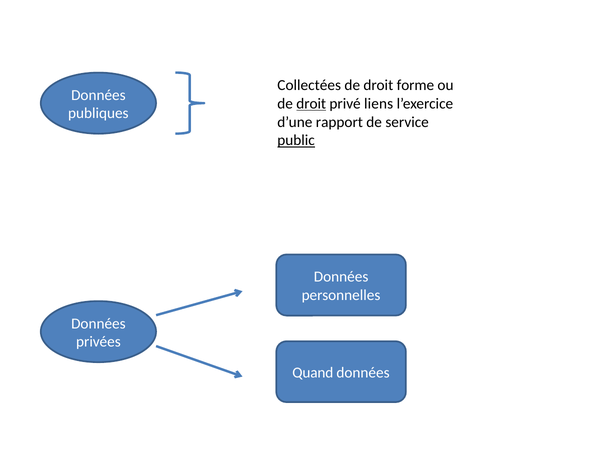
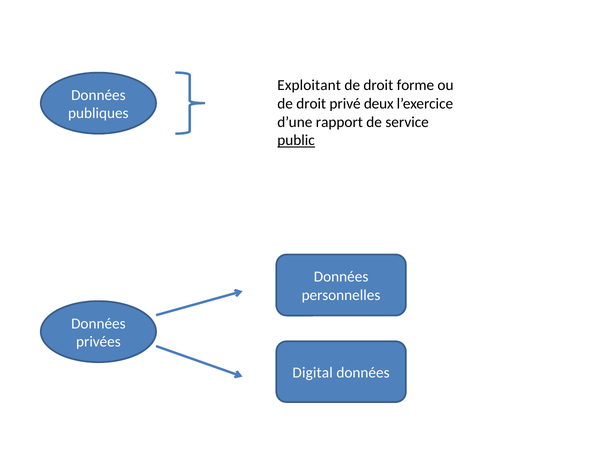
Collectées: Collectées -> Exploitant (309, 85)
droit underline: present -> none (311, 104)
liens: liens -> deux (379, 104)
Quand: Quand -> Digital (313, 372)
